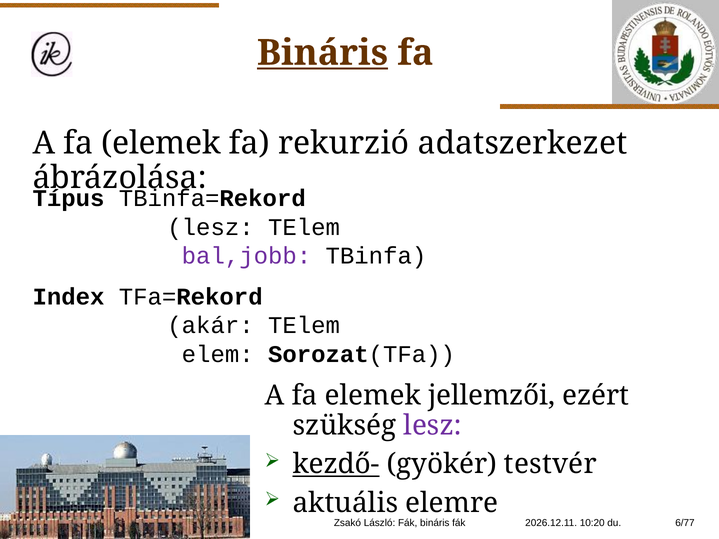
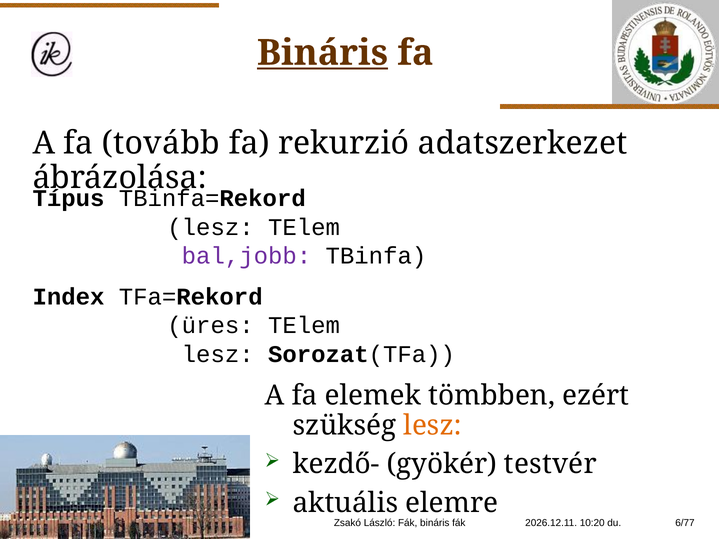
elemek: elemek -> tovább (161, 143)
akár: akár -> üres (211, 326)
elem: elem -> lesz (218, 354)
jellemzői: jellemzői -> tömbben (492, 396)
lesz colour: purple -> orange (433, 426)
kezdő- underline: present -> none (336, 464)
